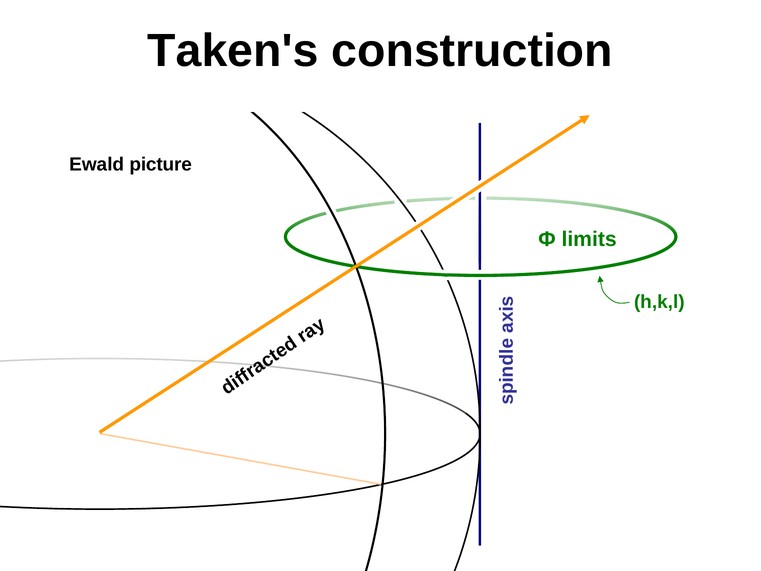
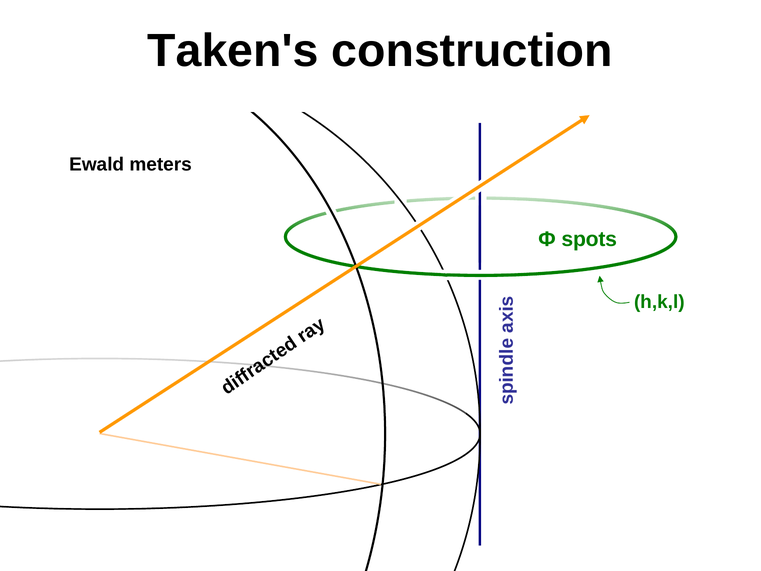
picture: picture -> meters (161, 165)
limits: limits -> spots (589, 239)
